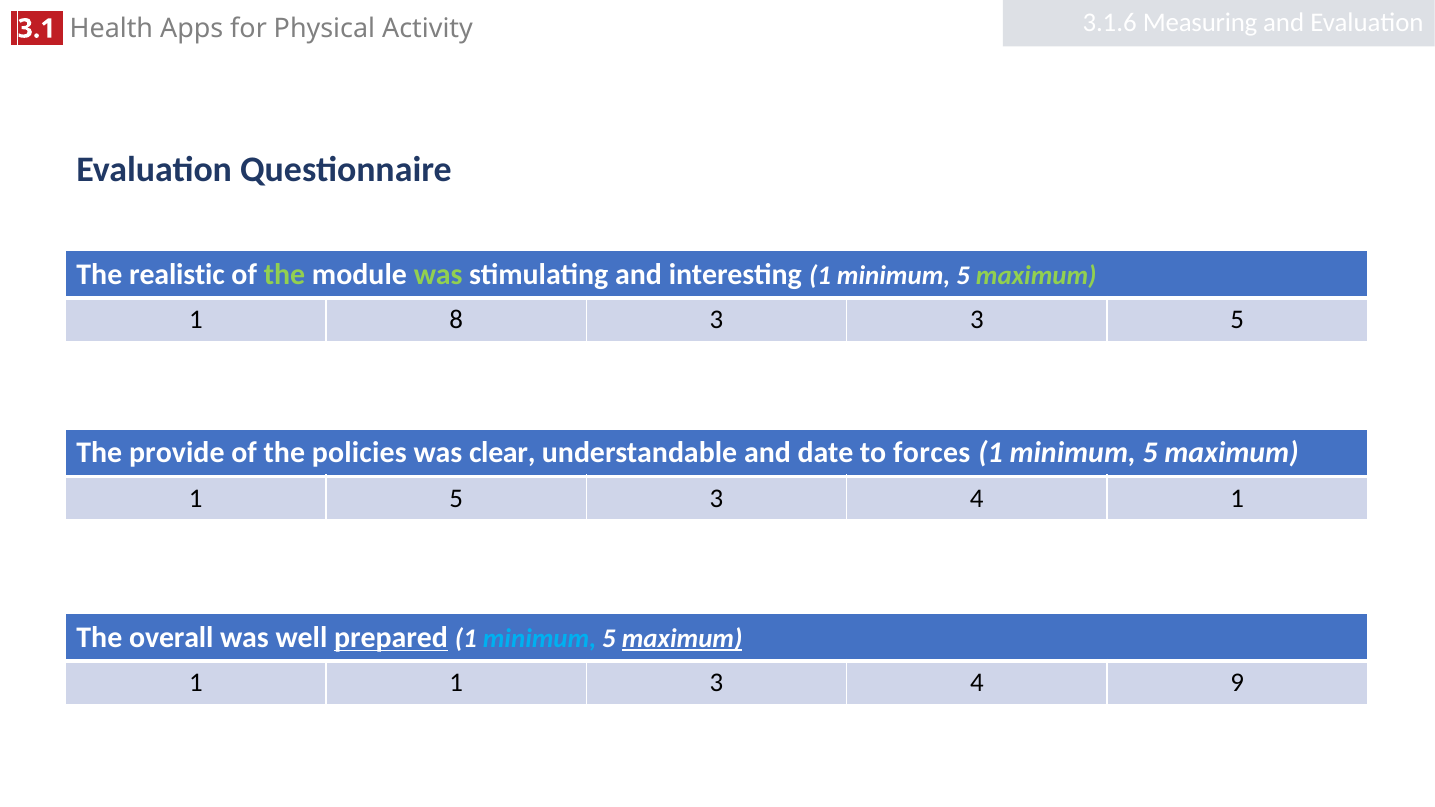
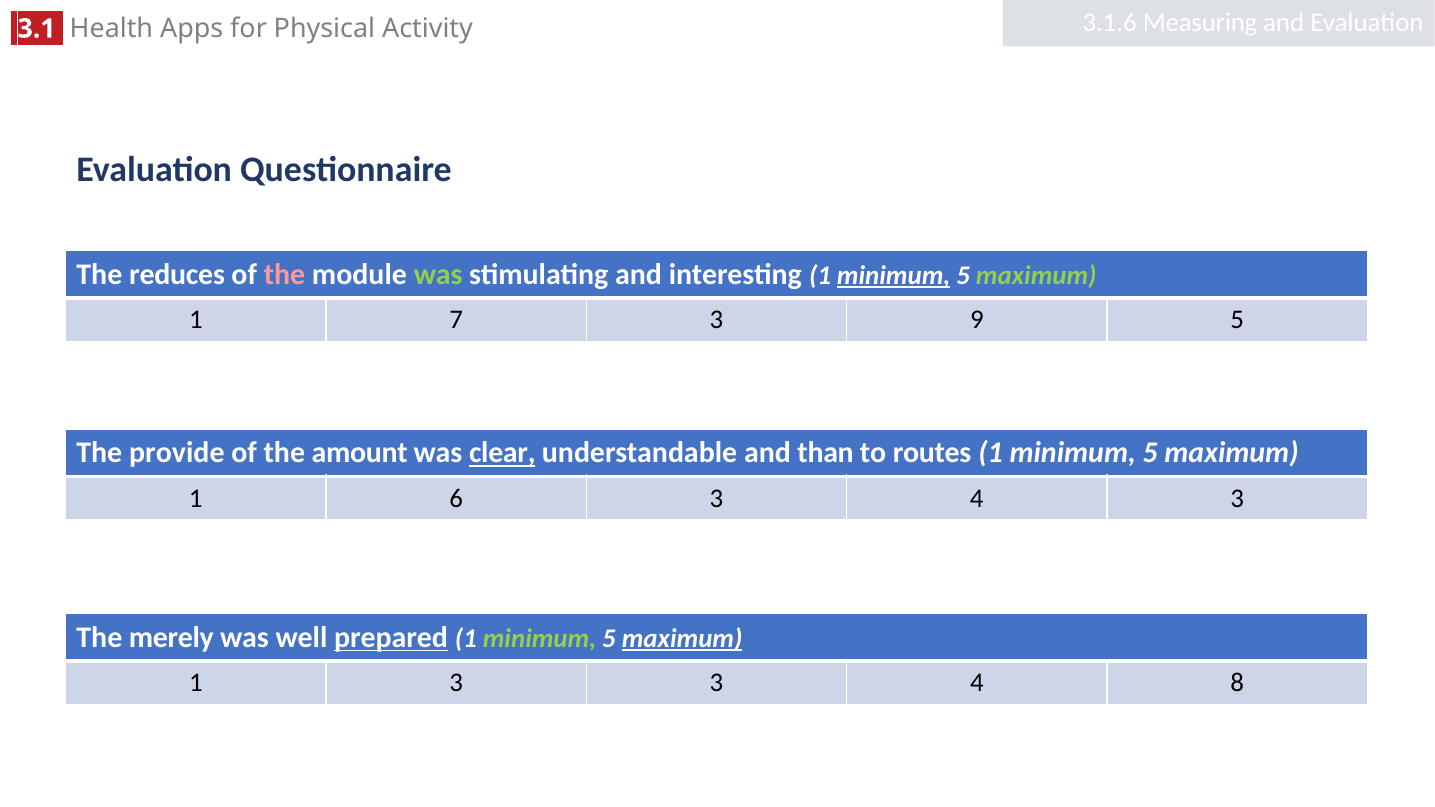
realistic: realistic -> reduces (177, 274)
the colour: light green -> pink (284, 274)
minimum underline: none -> present (894, 275)
8: 8 -> 7 (456, 320)
3 3: 3 -> 9 (977, 320)
policies: policies -> amount (360, 453)
clear underline: none -> present (502, 453)
date: date -> than (826, 453)
forces: forces -> routes (932, 453)
1 5: 5 -> 6 (456, 499)
4 1: 1 -> 3 (1237, 499)
overall: overall -> merely (171, 638)
minimum colour: light blue -> light green (540, 639)
1 1: 1 -> 3 (456, 683)
9: 9 -> 8 (1237, 683)
